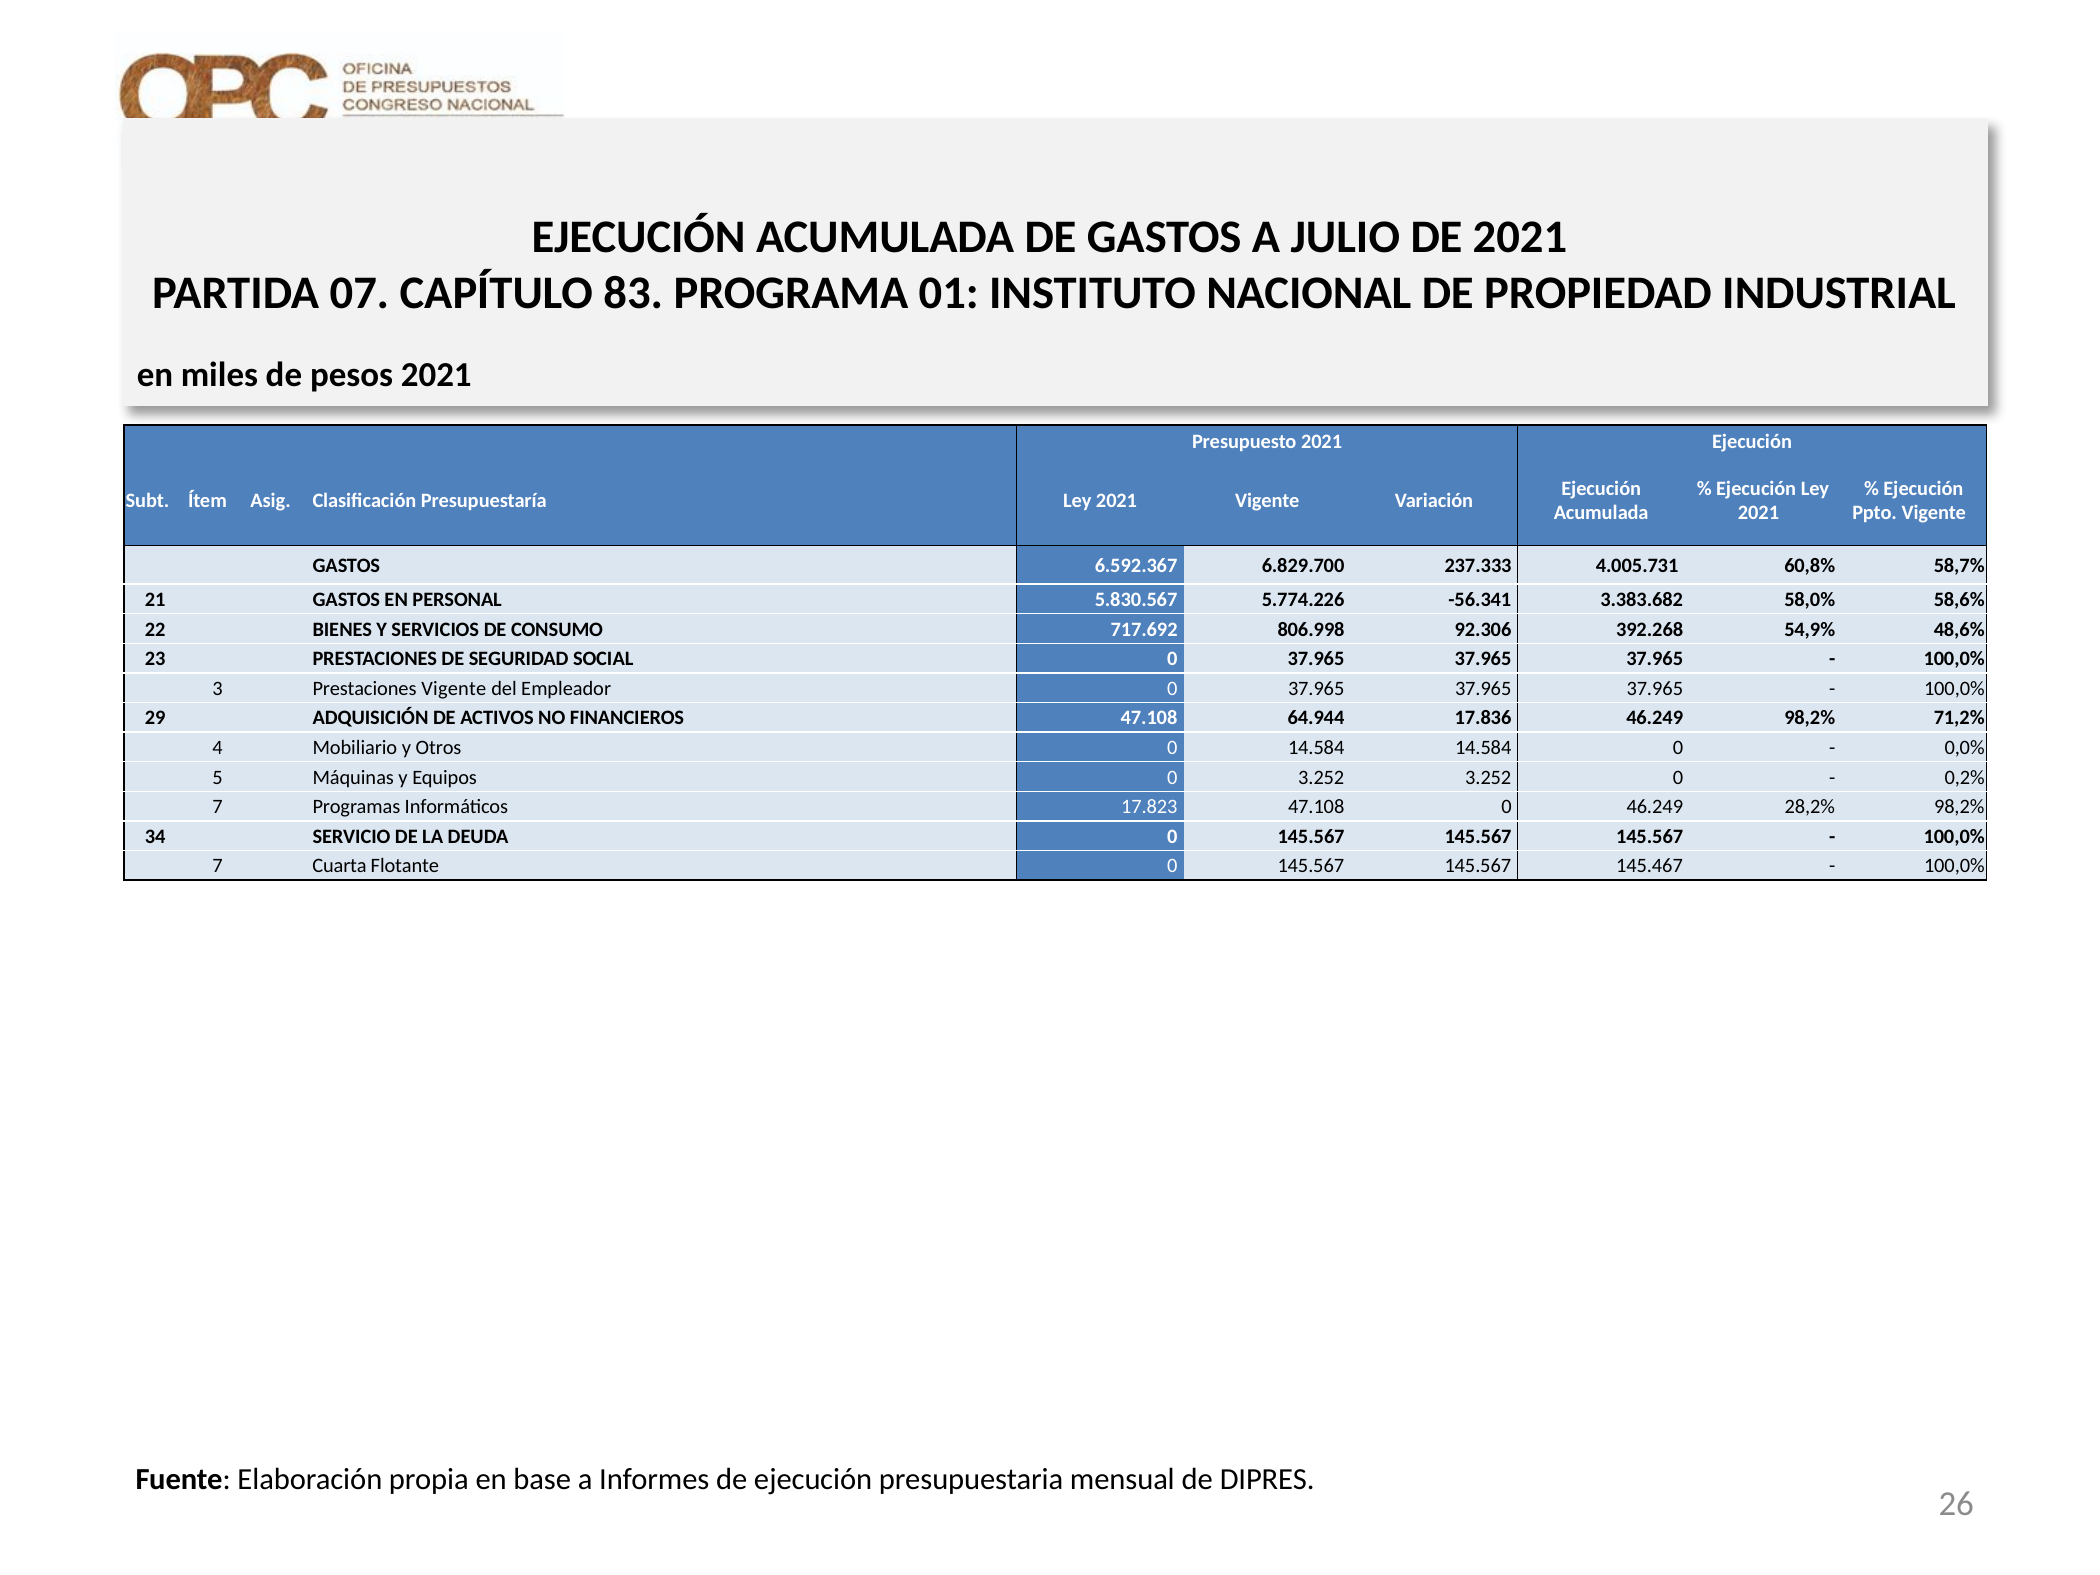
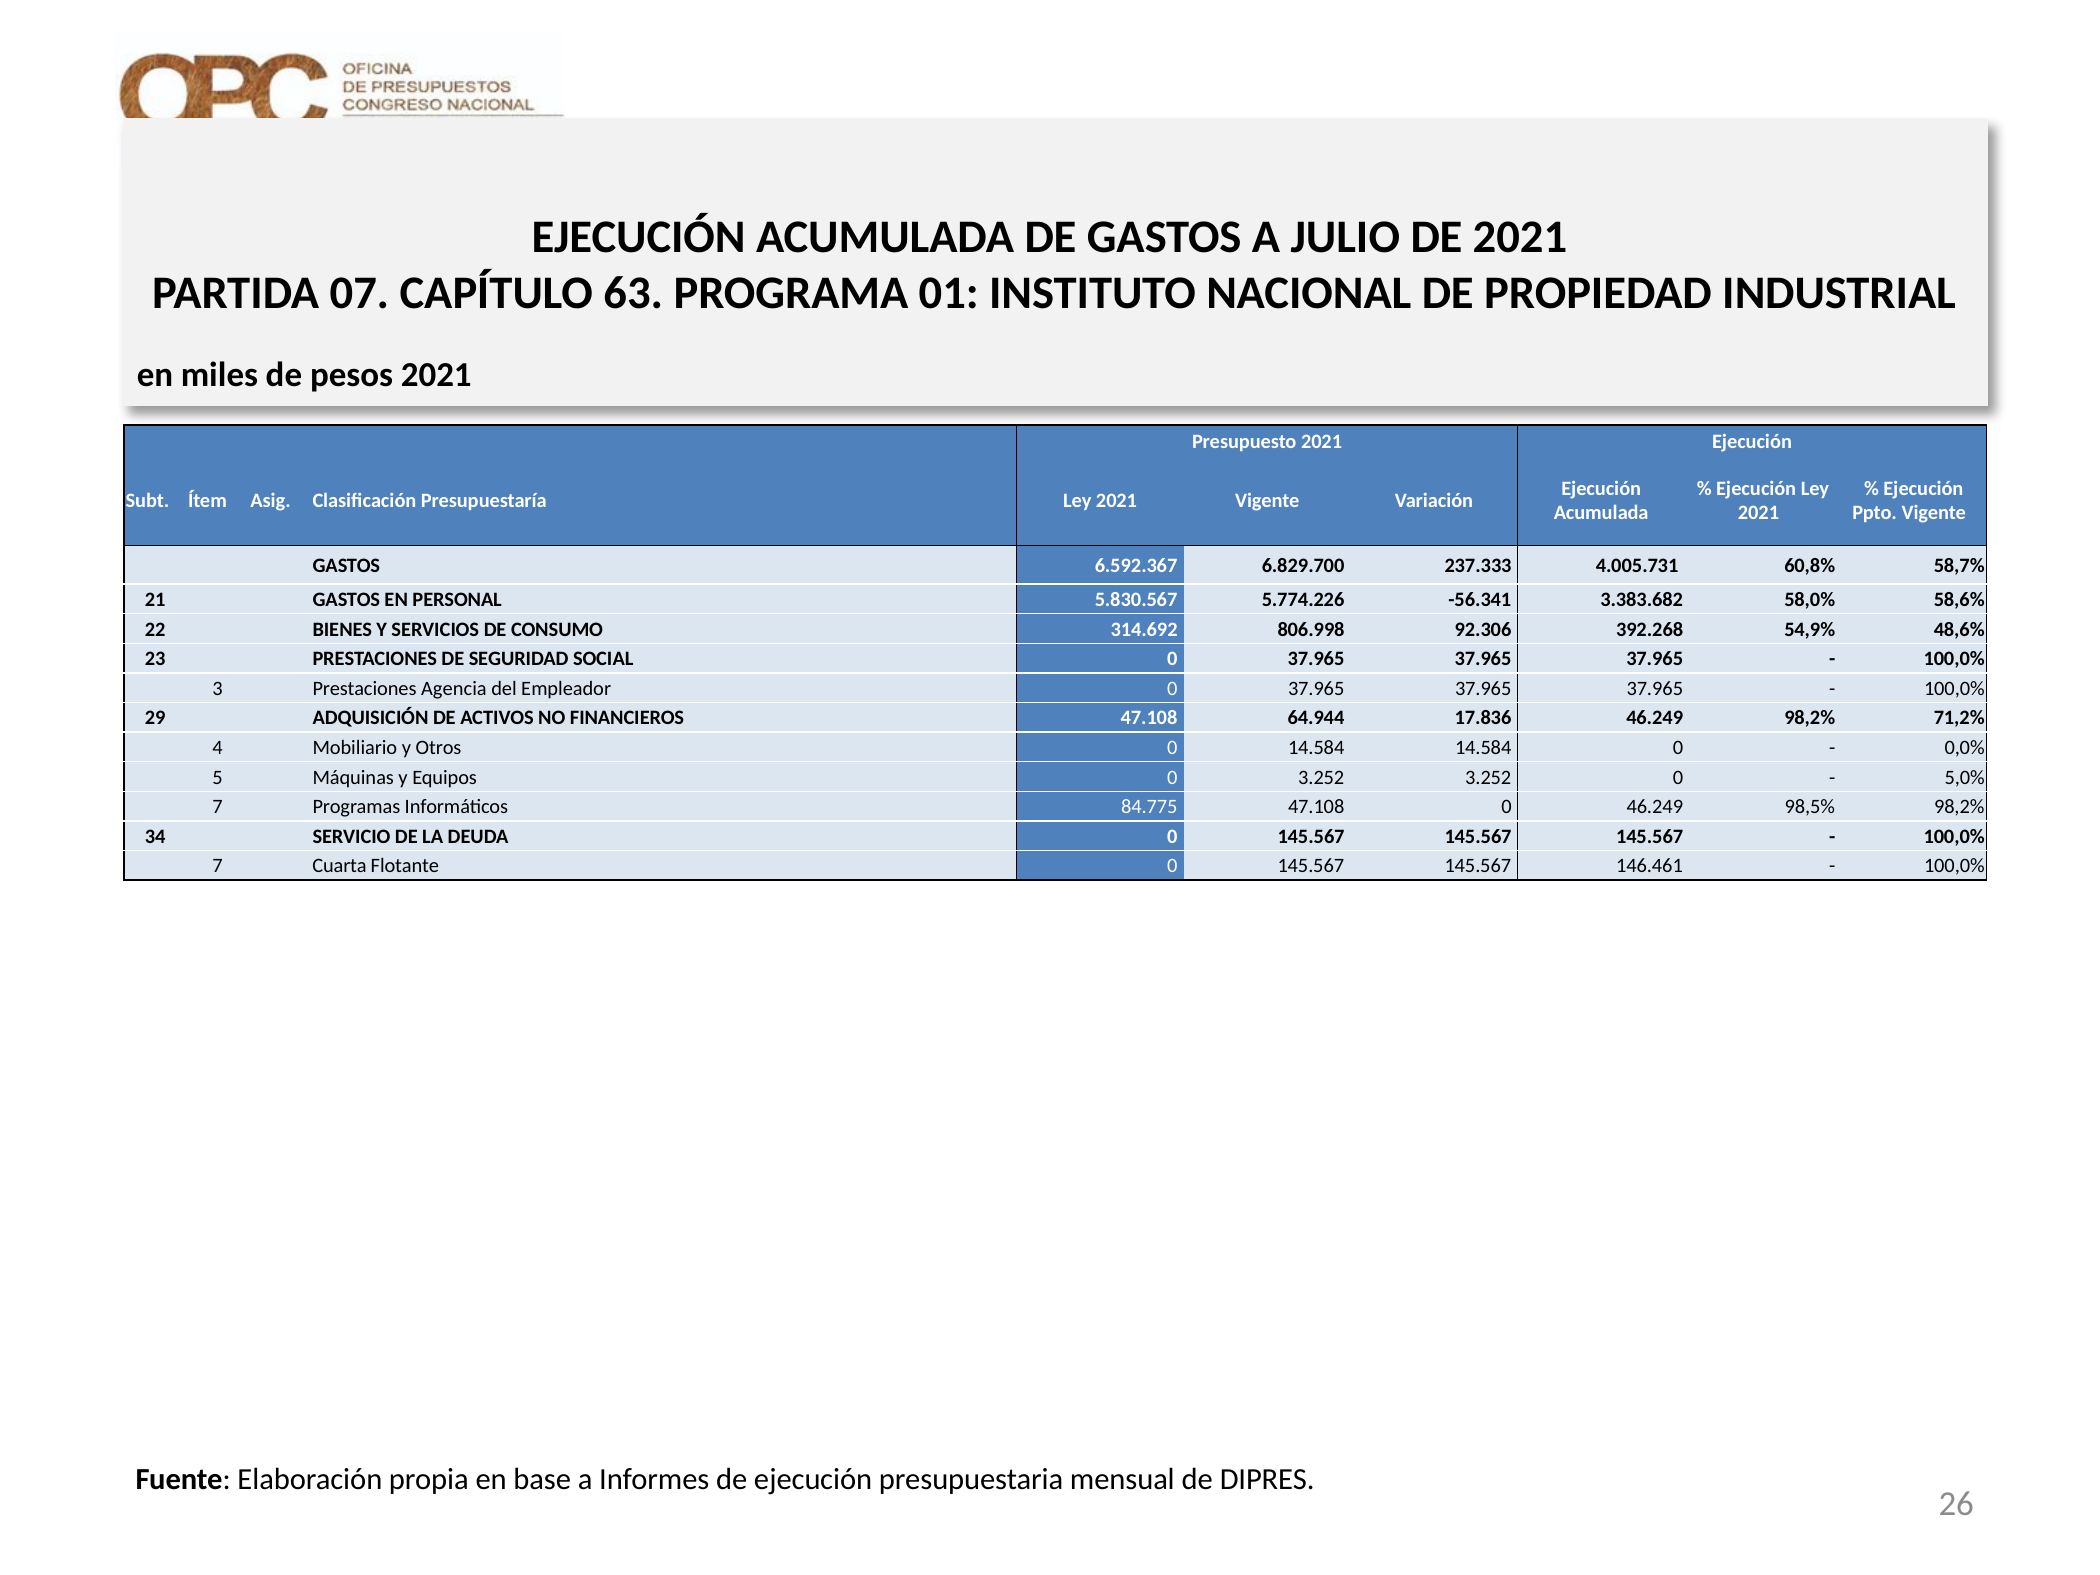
83: 83 -> 63 (633, 293)
717.692: 717.692 -> 314.692 (1144, 629)
Prestaciones Vigente: Vigente -> Agencia (454, 689)
0,2%: 0,2% -> 5,0% (1965, 777)
17.823: 17.823 -> 84.775 (1149, 807)
28,2%: 28,2% -> 98,5% (1810, 807)
145.467: 145.467 -> 146.461 (1649, 866)
